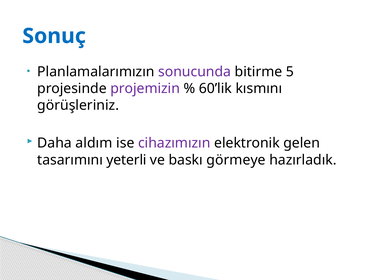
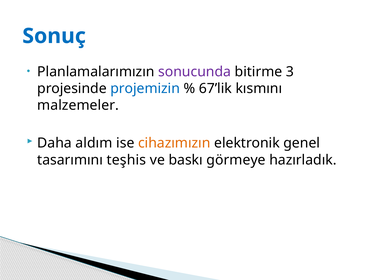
5: 5 -> 3 (290, 72)
projemizin colour: purple -> blue (145, 88)
60’lik: 60’lik -> 67’lik (215, 88)
görüşleriniz: görüşleriniz -> malzemeler (78, 105)
cihazımızın colour: purple -> orange (174, 143)
gelen: gelen -> genel (302, 143)
yeterli: yeterli -> teşhis (126, 160)
